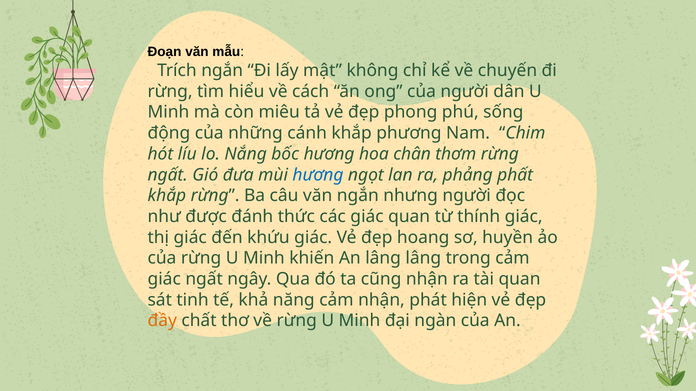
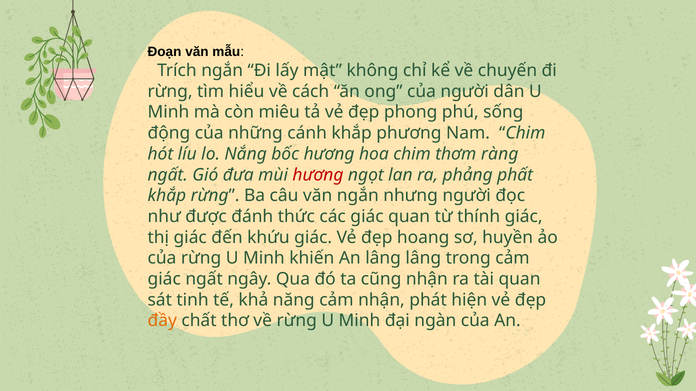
hoa chân: chân -> chim (412, 154)
thơm rừng: rừng -> ràng (500, 154)
hương colour: blue -> red (318, 175)
